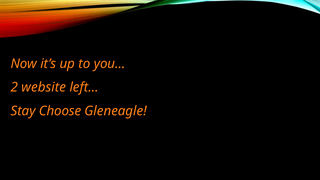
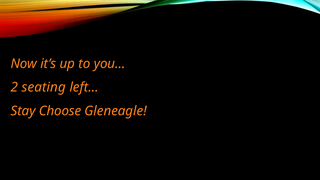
website: website -> seating (44, 87)
